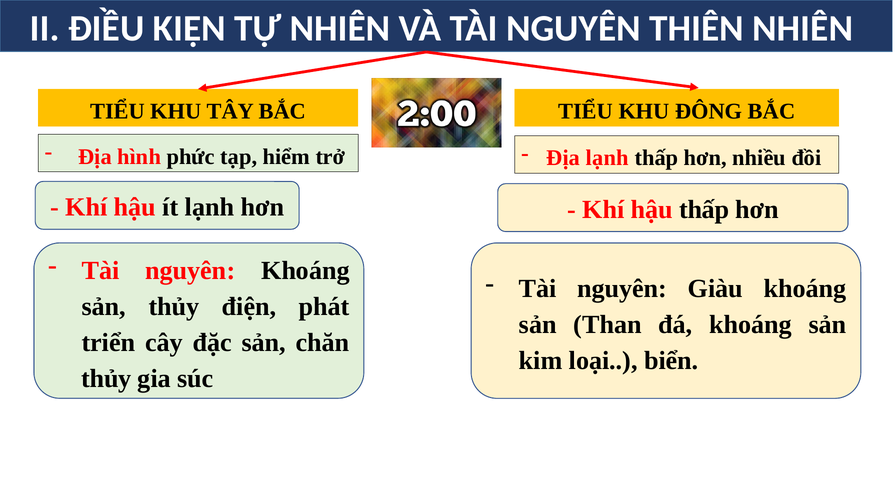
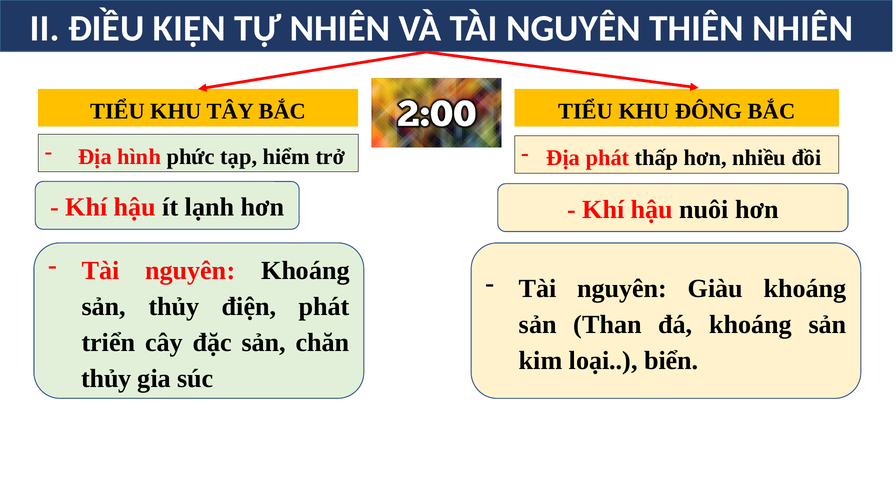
Địa lạnh: lạnh -> phát (607, 158)
hậu thấp: thấp -> nuôi (704, 209)
